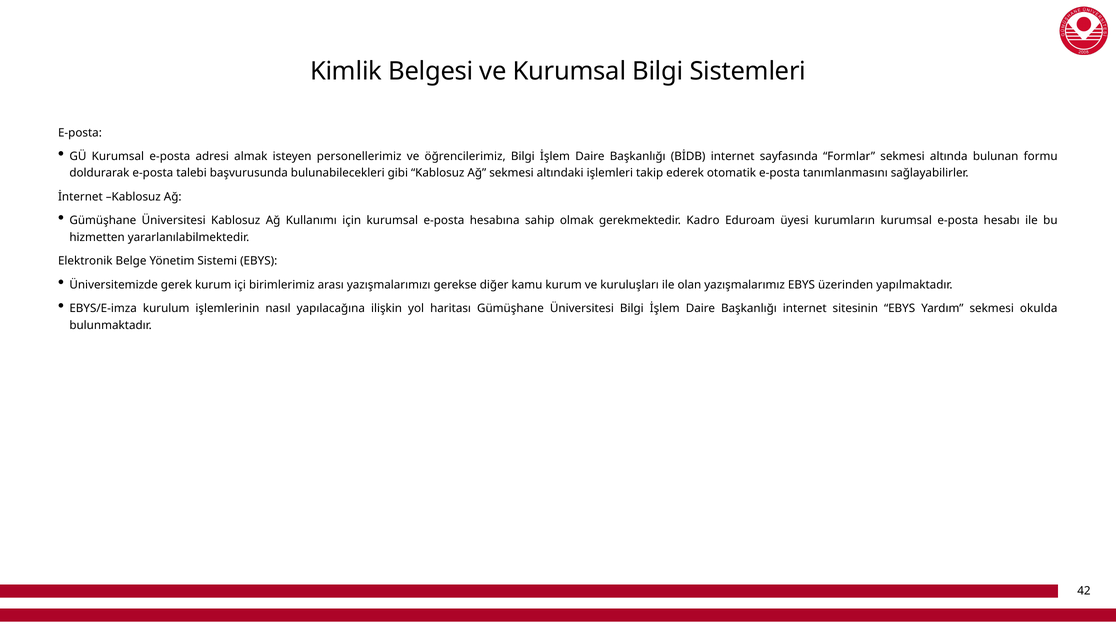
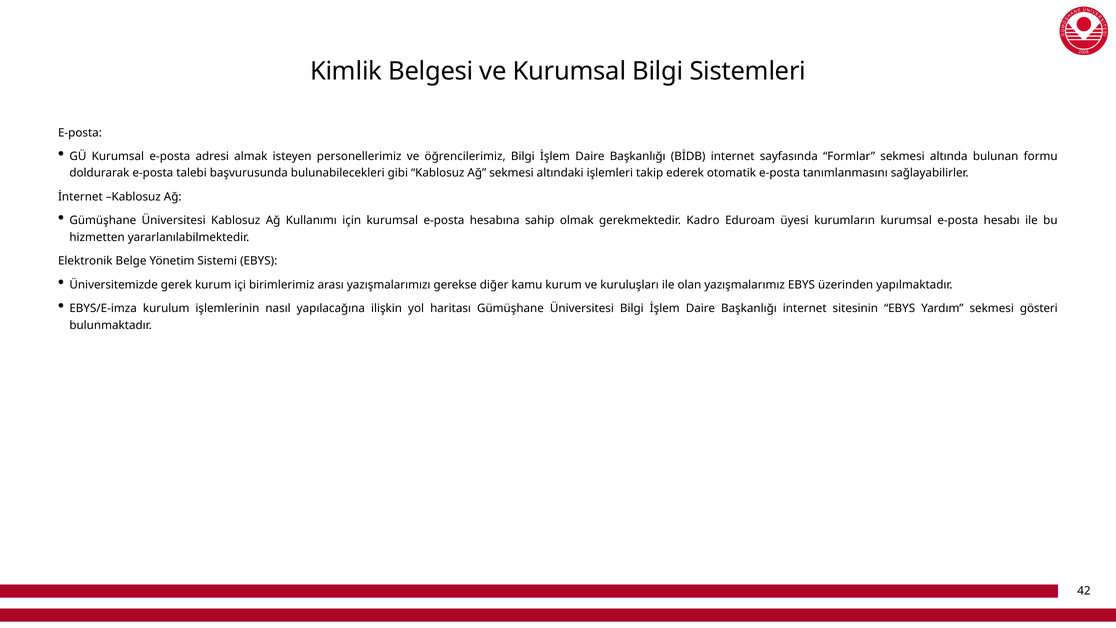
okulda: okulda -> gösteri (1039, 308)
